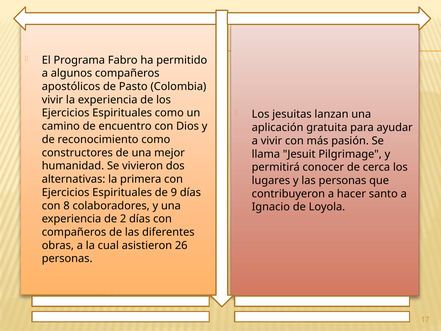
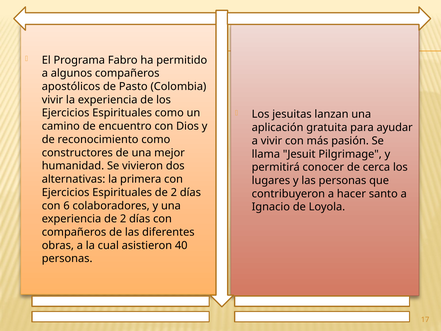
Espirituales de 9: 9 -> 2 (174, 192)
8: 8 -> 6 (67, 206)
26: 26 -> 40 (181, 245)
